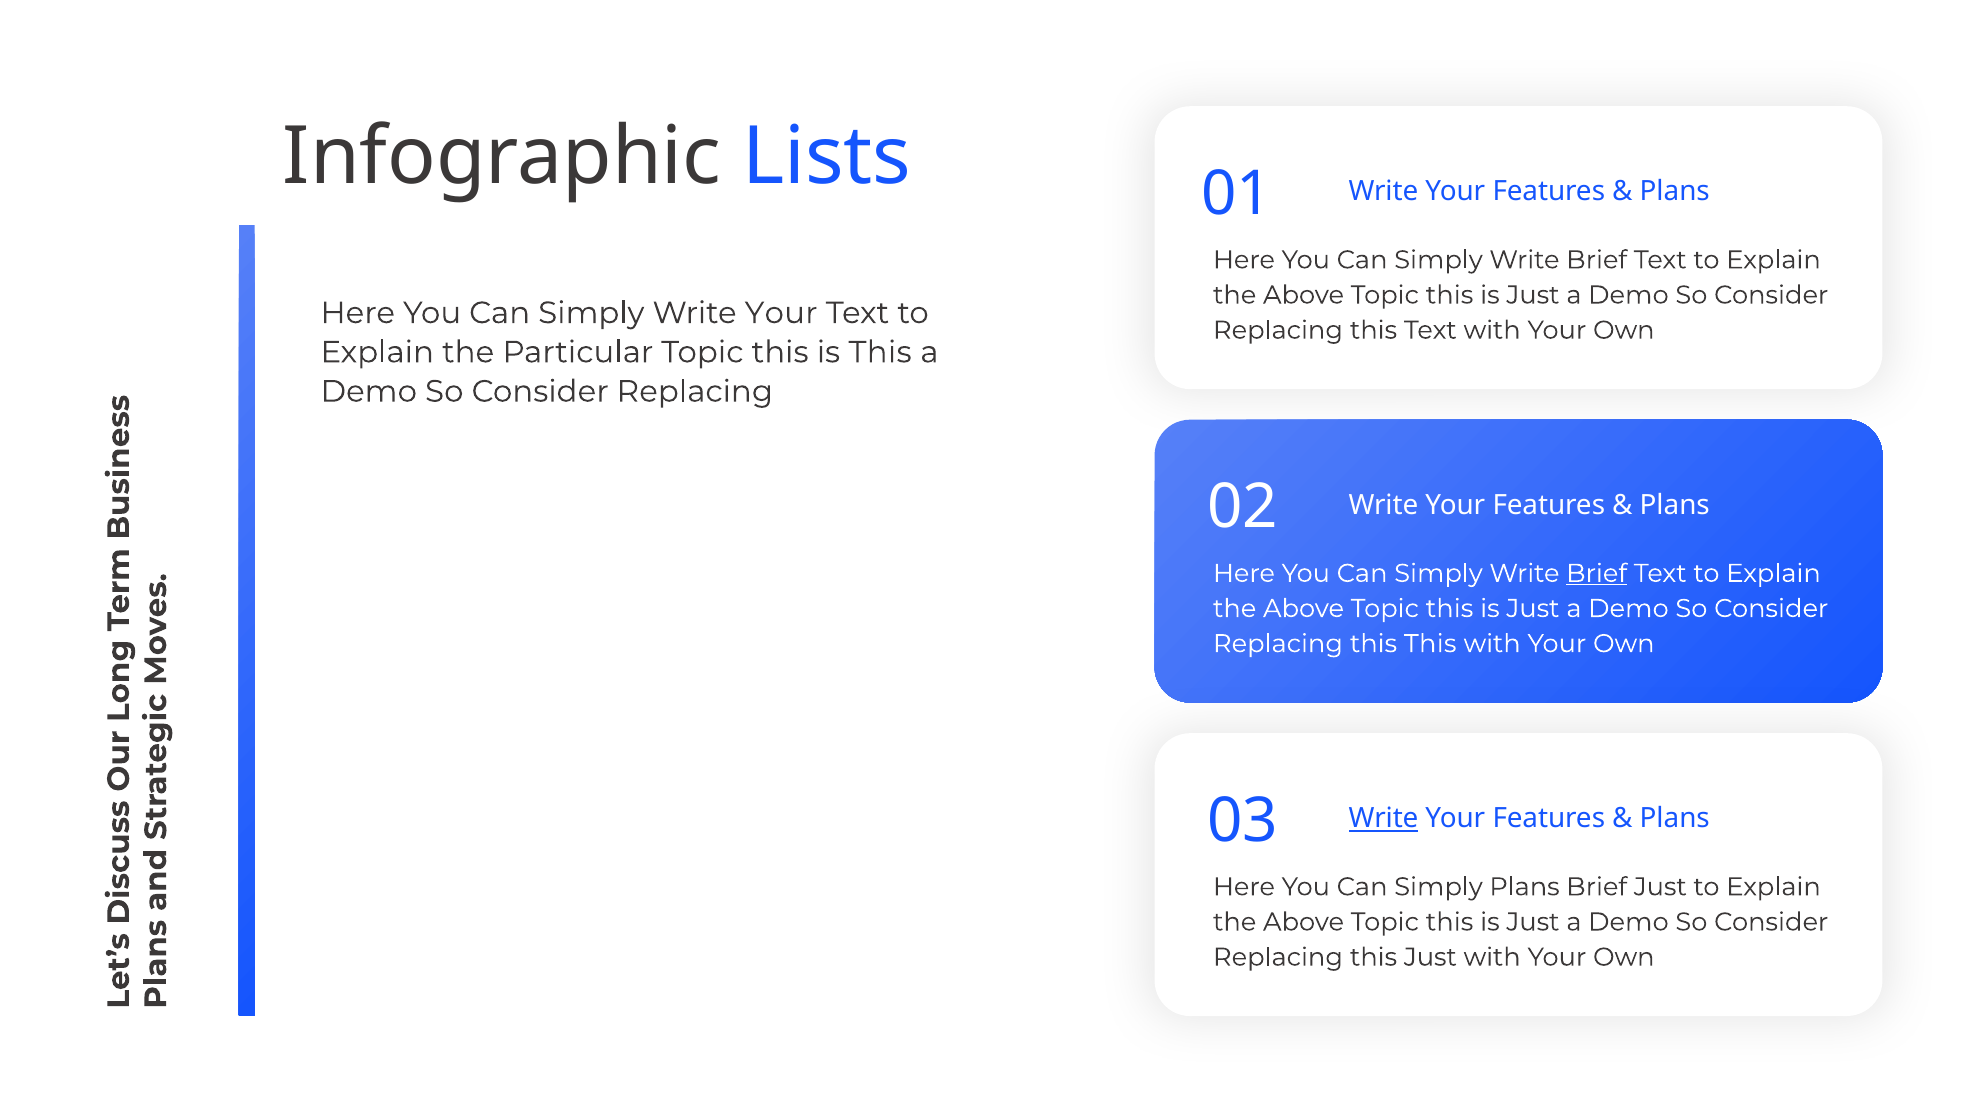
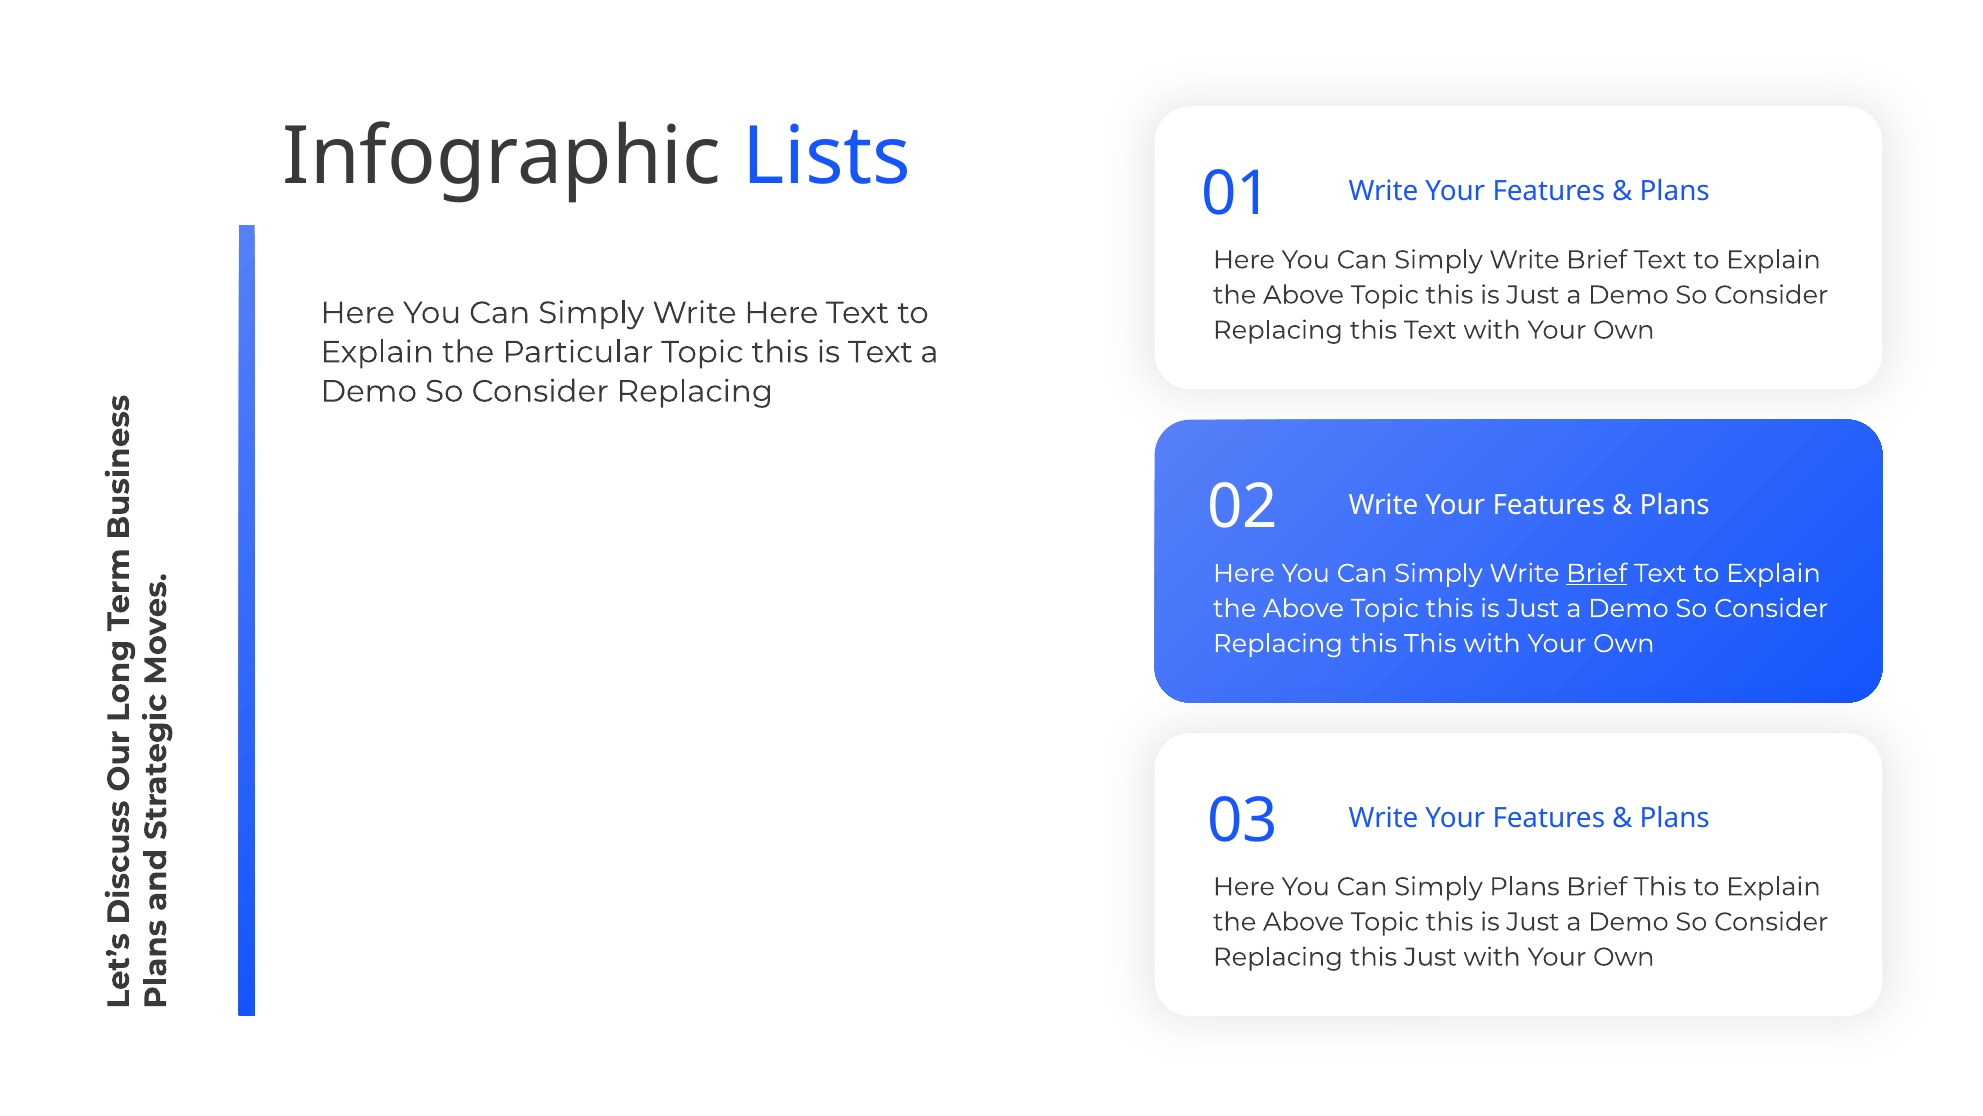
Your: Your -> Here (781, 313)
is This: This -> Text (880, 352)
Write underline: present -> none (1384, 818)
Brief Just: Just -> This (1660, 886)
